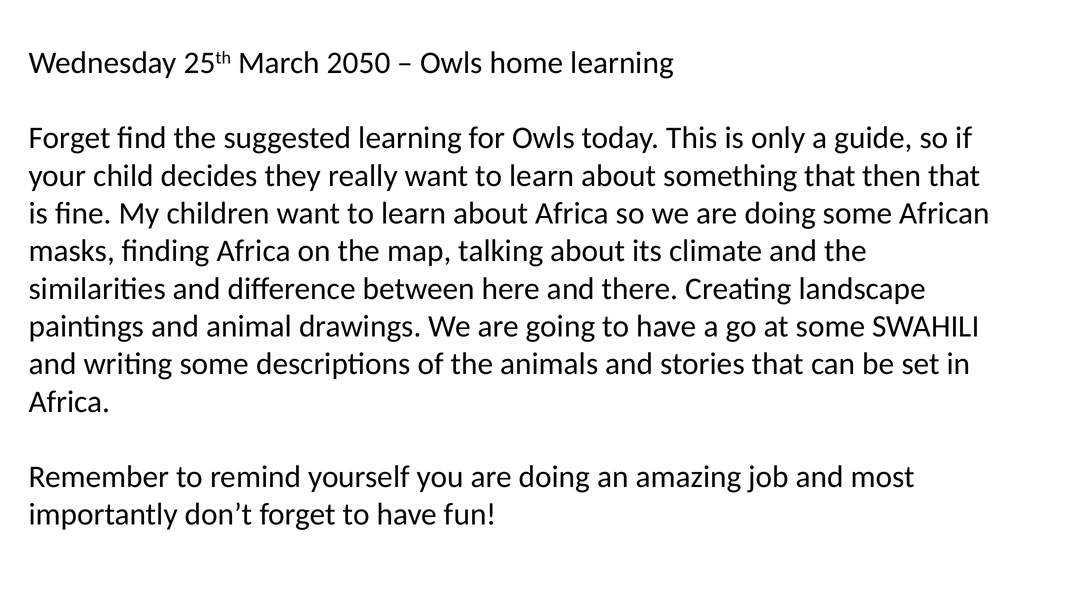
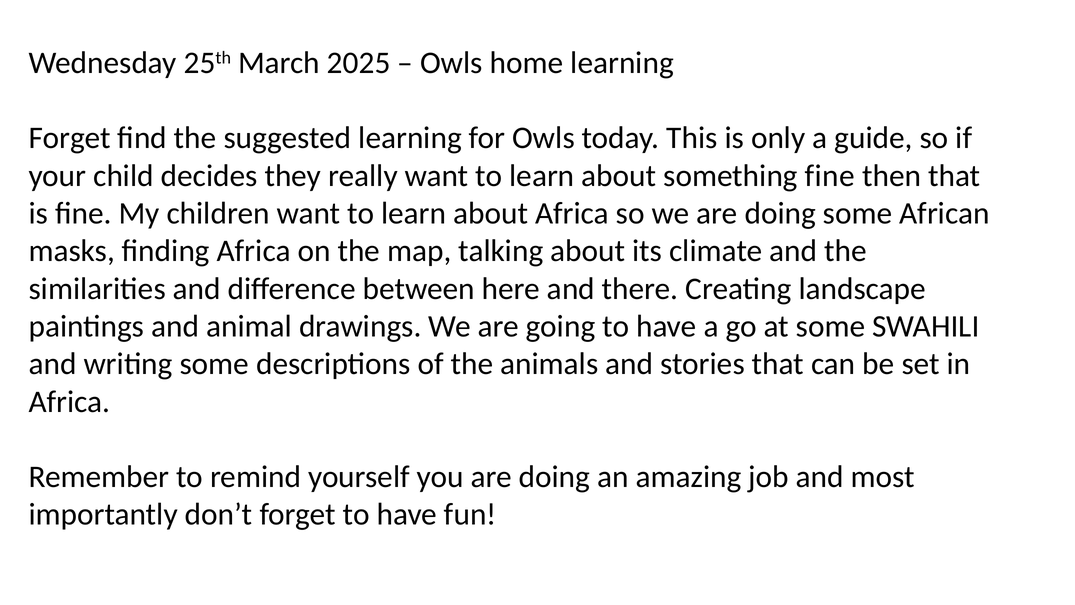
2050: 2050 -> 2025 (359, 63)
something that: that -> fine (830, 176)
